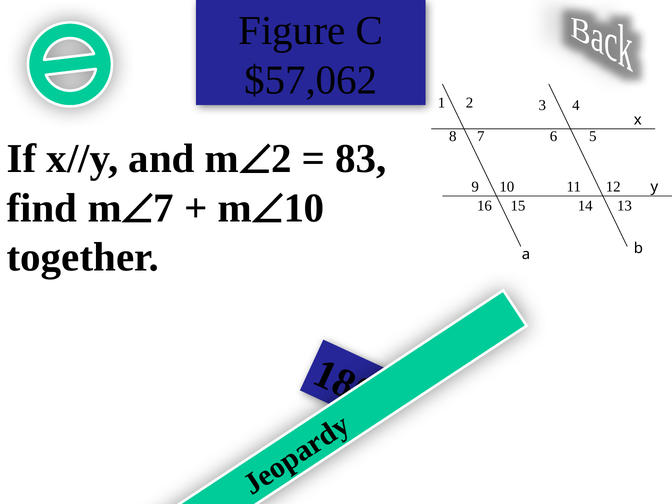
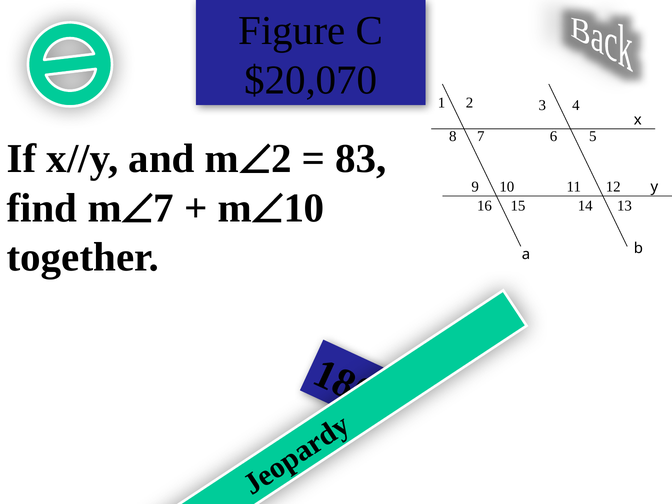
$57,062: $57,062 -> $20,070 (311, 80)
